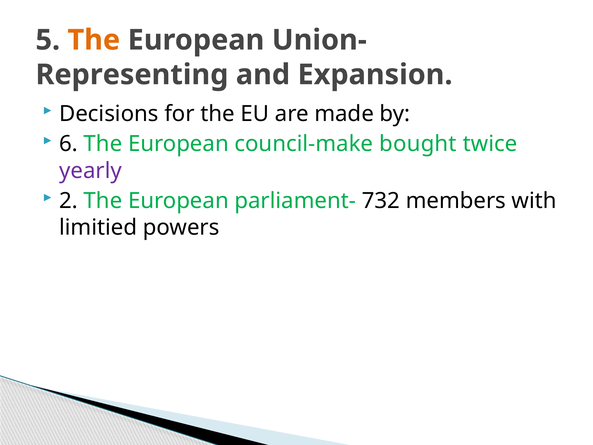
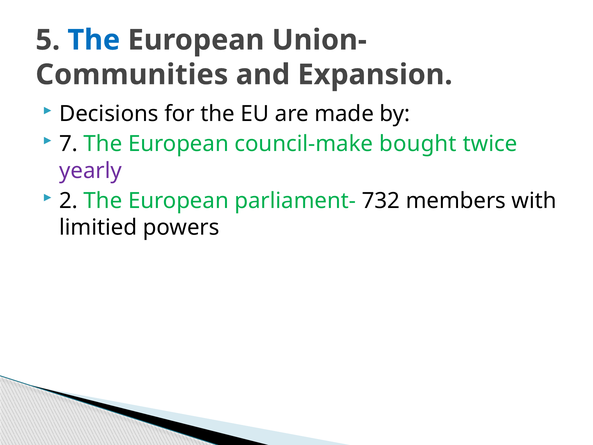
The colour: orange -> blue (94, 40)
Representing: Representing -> Communities (132, 75)
6: 6 -> 7 (69, 144)
